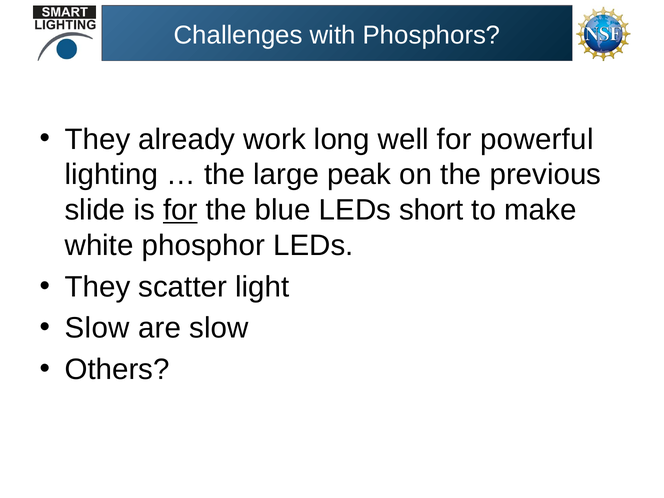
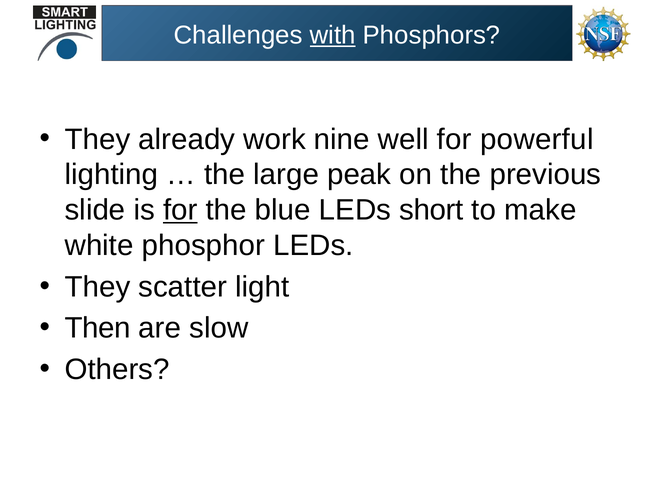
with underline: none -> present (333, 35)
long: long -> nine (342, 139)
Slow: Slow -> Then (98, 328)
